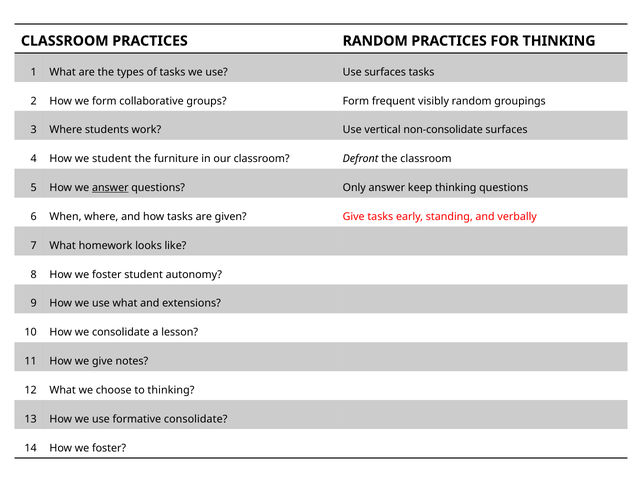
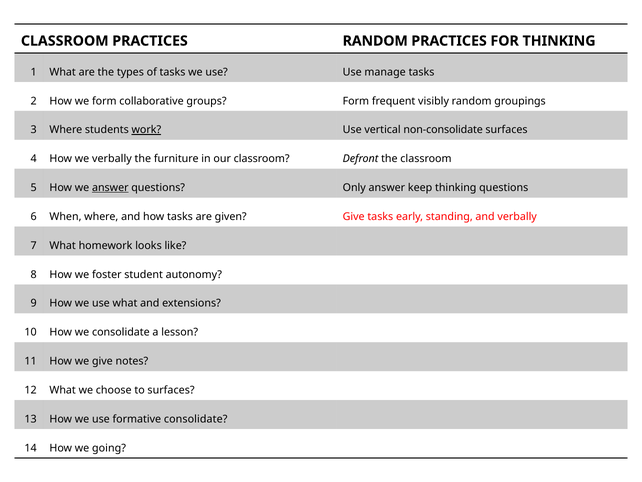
Use surfaces: surfaces -> manage (385, 72)
work underline: none -> present (146, 130)
we student: student -> verbally (112, 159)
to thinking: thinking -> surfaces (171, 390)
14 How we foster: foster -> going (109, 448)
